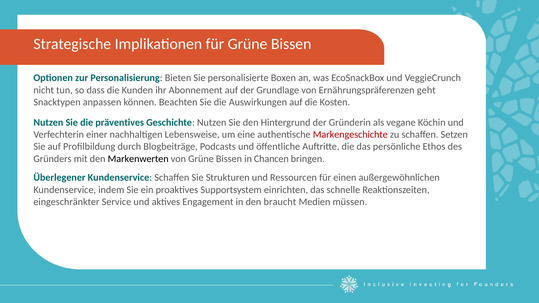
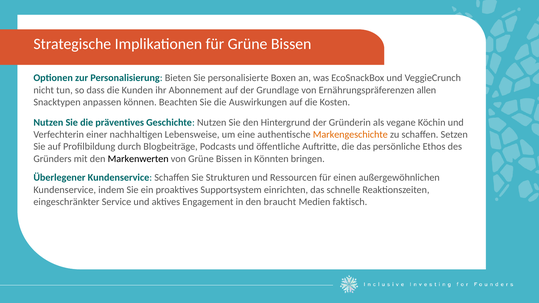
geht: geht -> allen (426, 90)
Markengeschichte colour: red -> orange (350, 135)
Chancen: Chancen -> Könnten (271, 159)
müssen: müssen -> faktisch (350, 202)
